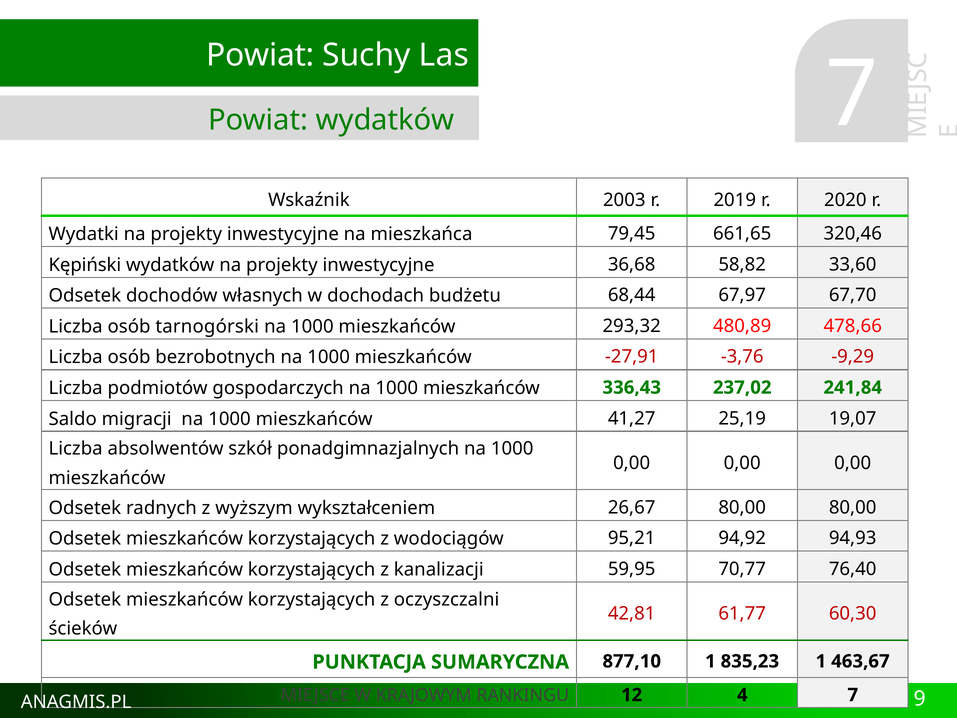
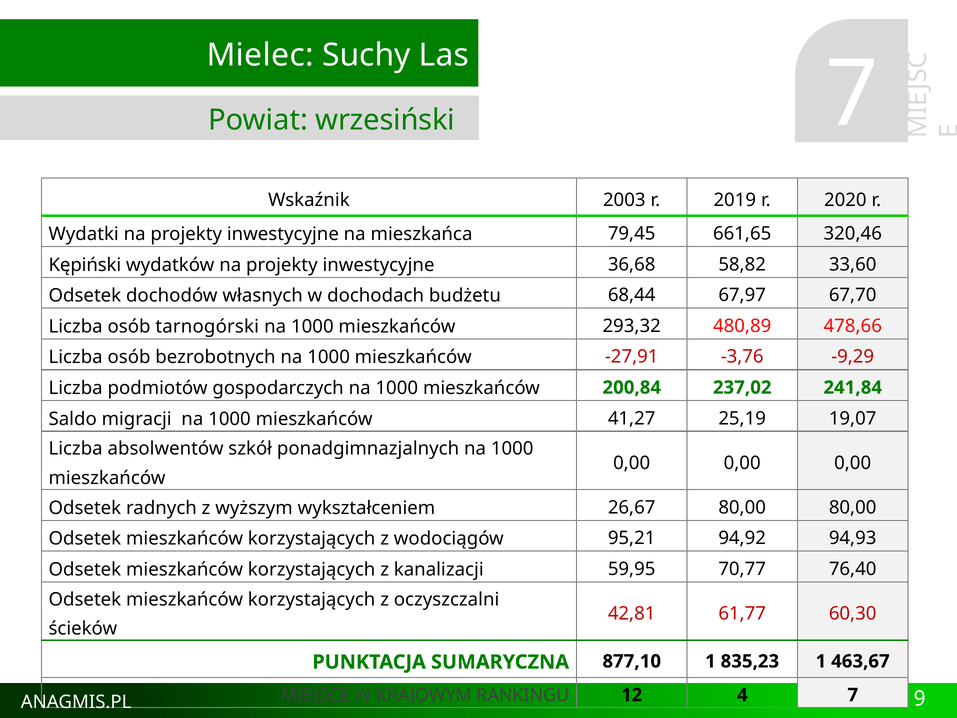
Powiat: Powiat -> Mielec (260, 55)
Powiat wydatków: wydatków -> wrzesiński (385, 120)
336,43: 336,43 -> 200,84 (632, 387)
